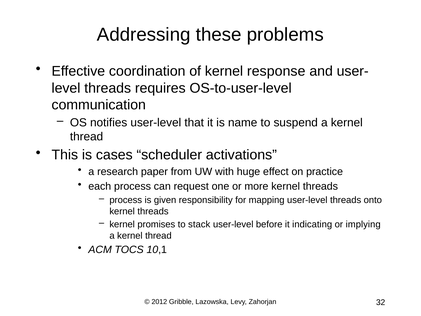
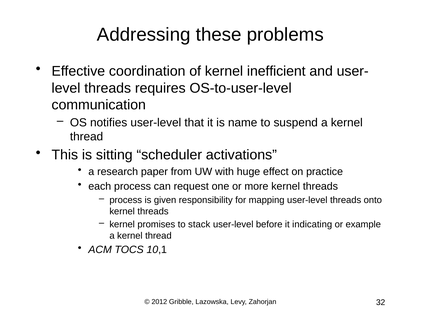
response: response -> inefficient (276, 71)
cases: cases -> sitting (114, 155)
implying: implying -> example (363, 224)
